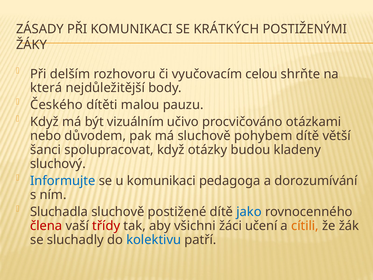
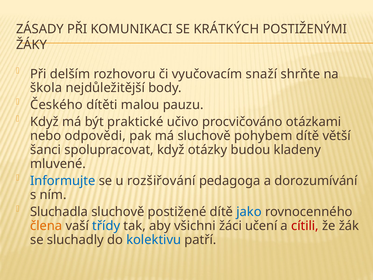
celou: celou -> snaží (261, 74)
která: která -> škola (46, 88)
vizuálním: vizuálním -> praktické (135, 122)
důvodem: důvodem -> odpovědi (95, 136)
sluchový: sluchový -> mluvené (58, 164)
u komunikaci: komunikaci -> rozšiřování (161, 181)
člena colour: red -> orange (46, 226)
třídy colour: red -> blue (106, 226)
cítili colour: orange -> red (305, 226)
